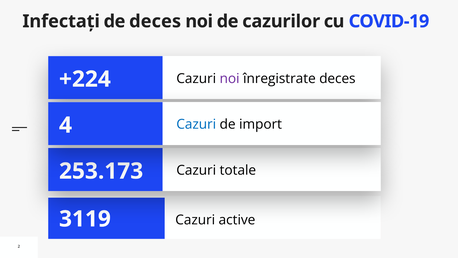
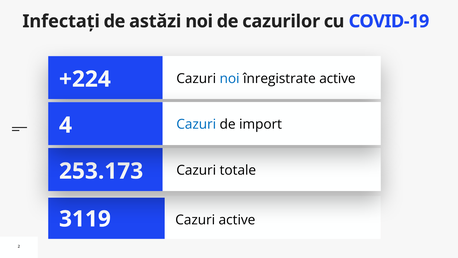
de deces: deces -> astăzi (155, 21)
noi colour: purple -> blue (230, 78)
înregistrate deces: deces -> active (337, 78)
